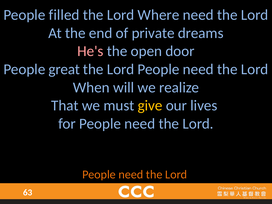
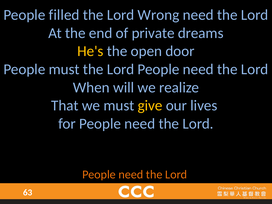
Where: Where -> Wrong (158, 15)
He's colour: pink -> yellow (90, 51)
People great: great -> must (64, 69)
